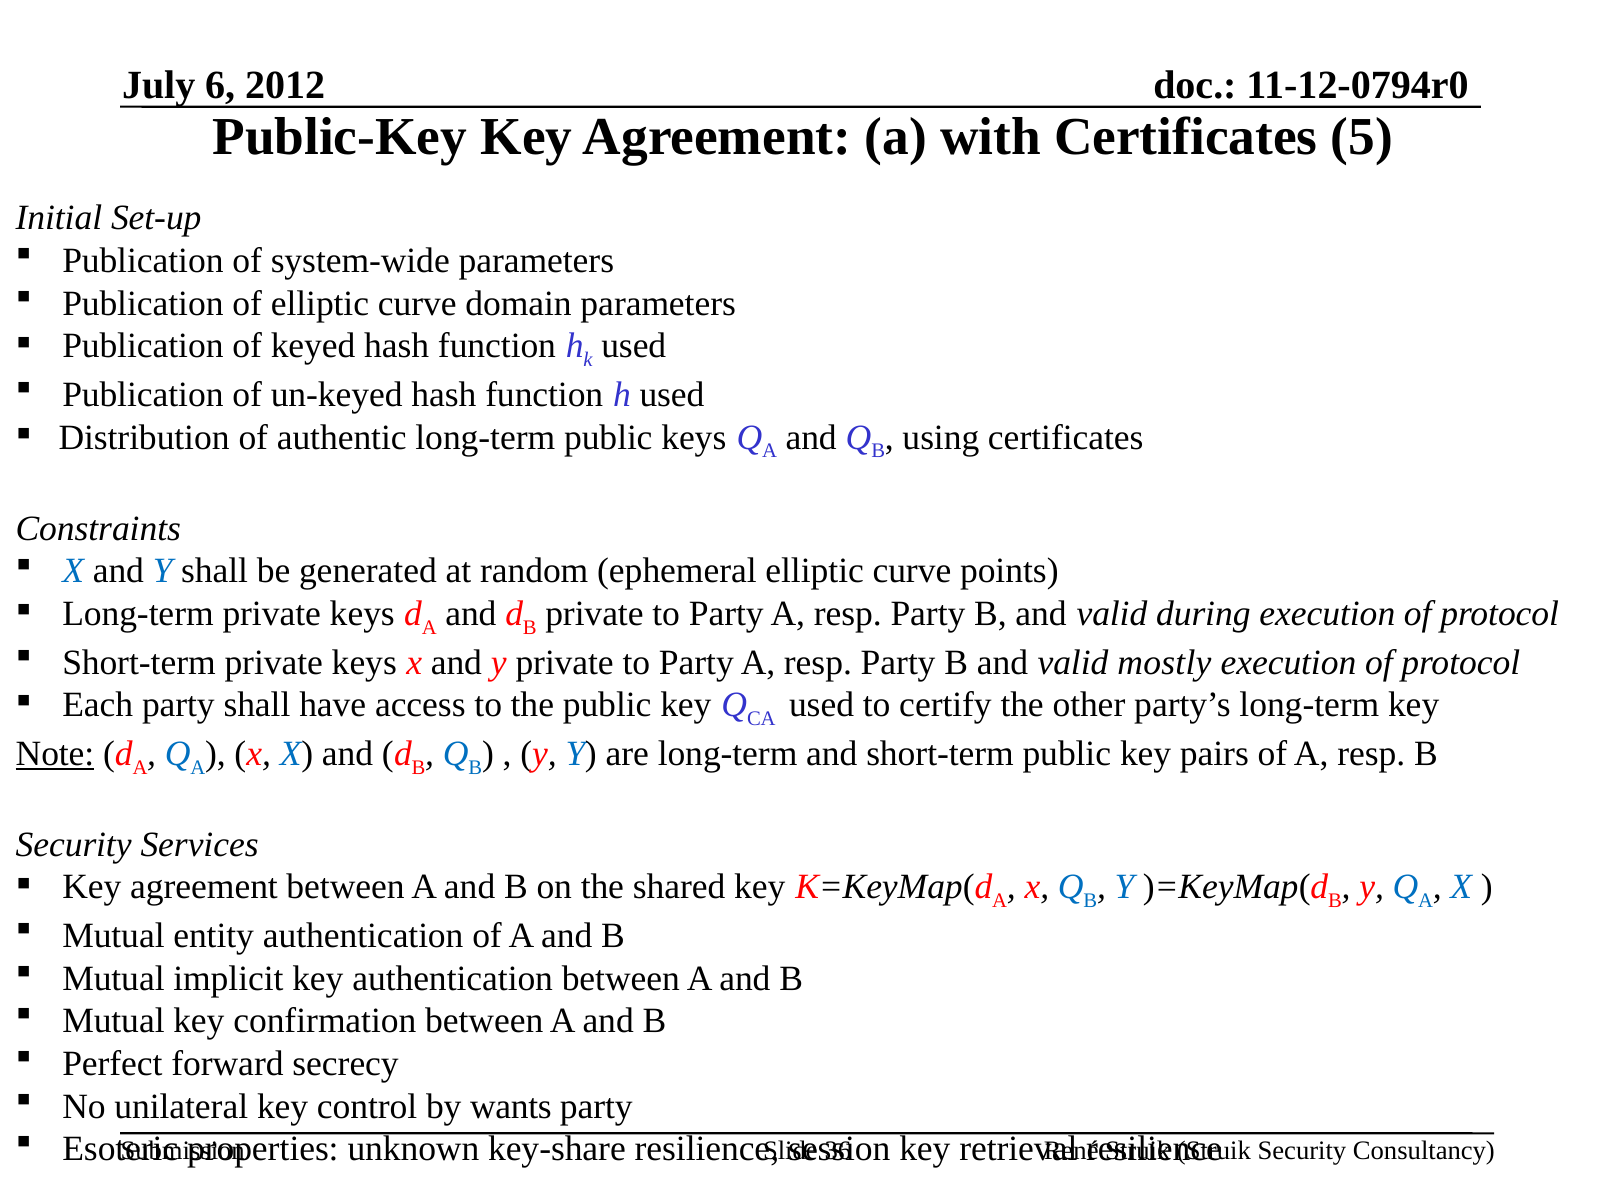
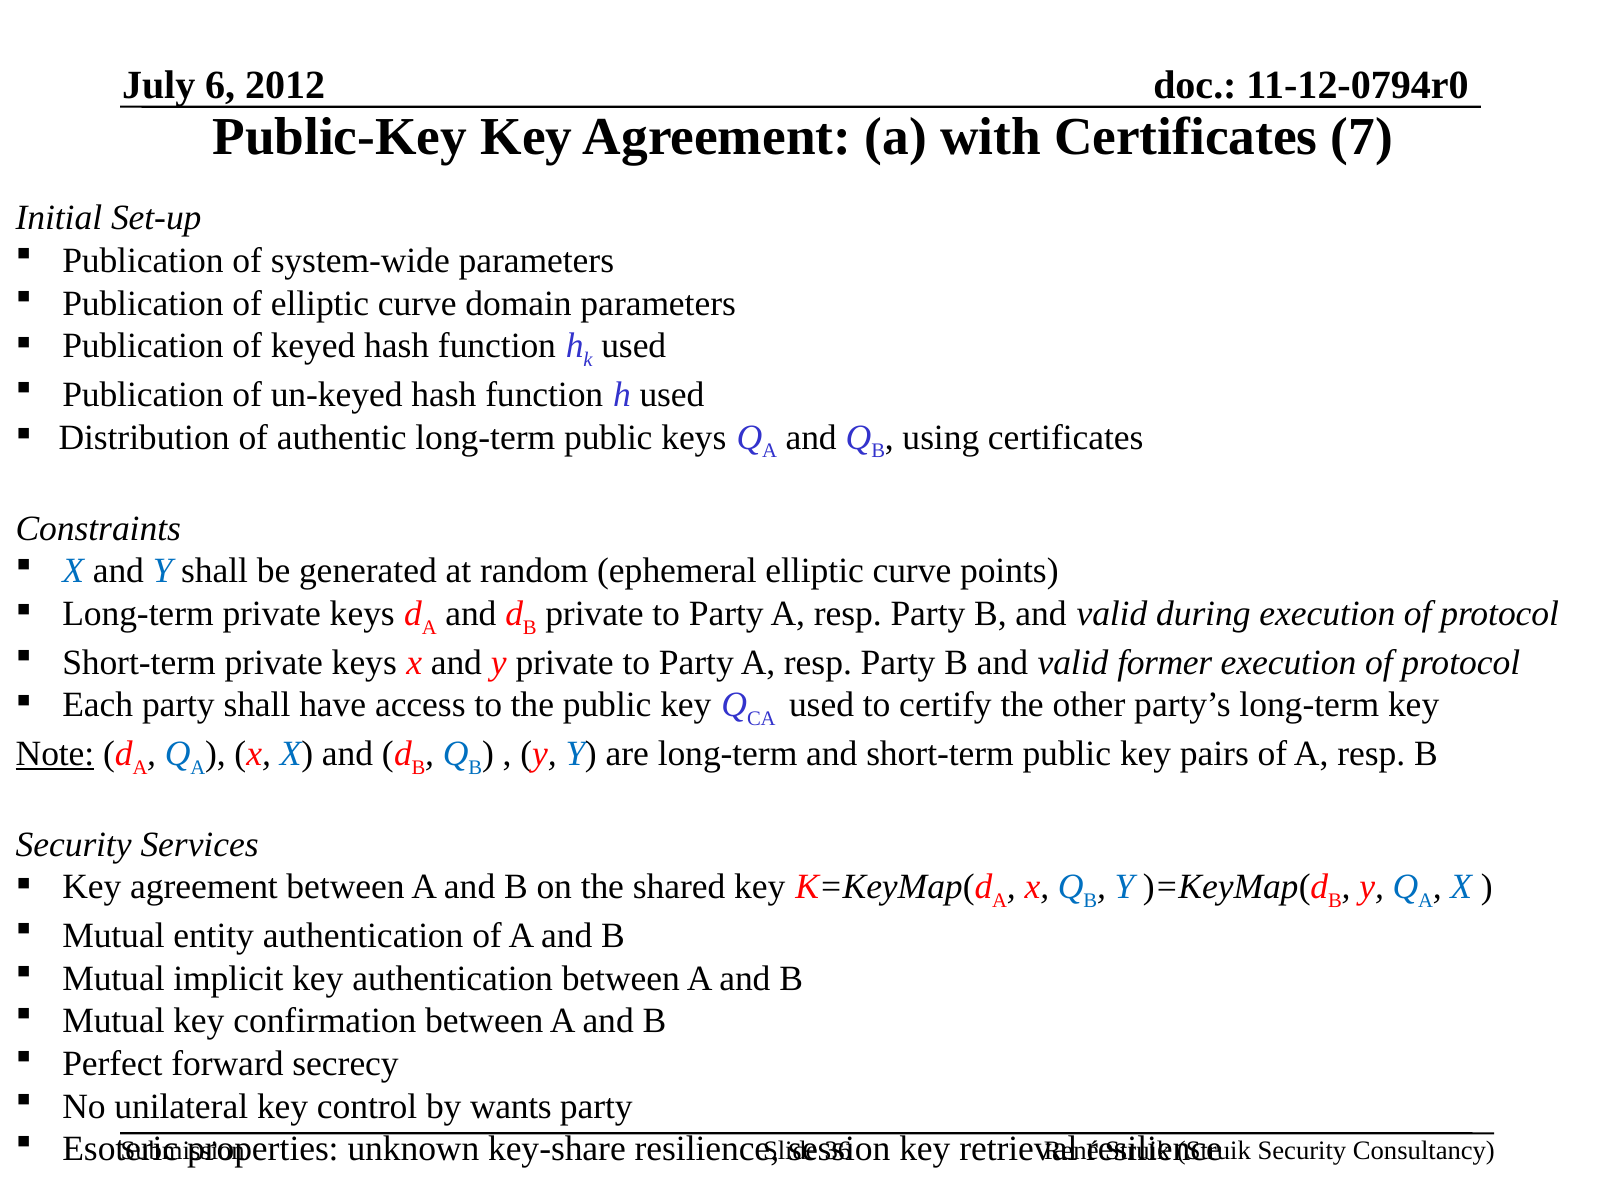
5: 5 -> 7 (1362, 137)
mostly: mostly -> former (1165, 663)
